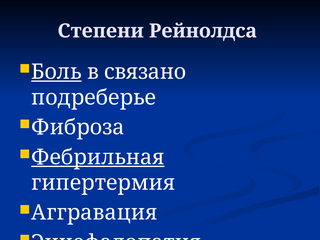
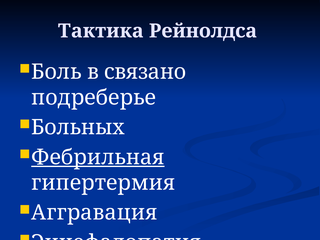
Степени: Степени -> Тактика (101, 31)
Боль underline: present -> none (56, 72)
Фиброза: Фиброза -> Больных (78, 127)
